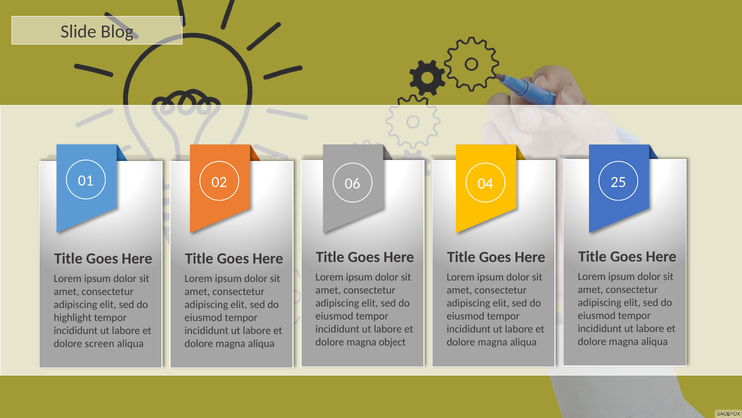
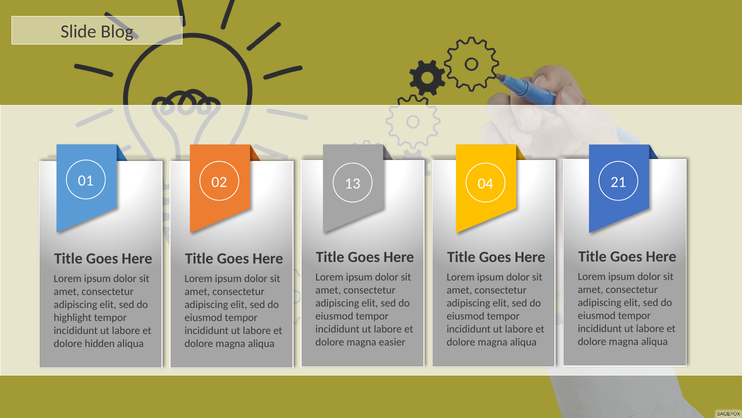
06: 06 -> 13 (353, 183)
25: 25 -> 21 (618, 182)
object: object -> easier (392, 342)
screen: screen -> hidden (100, 343)
